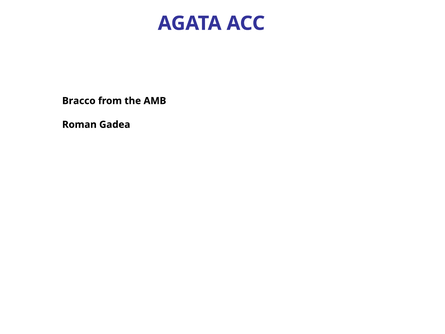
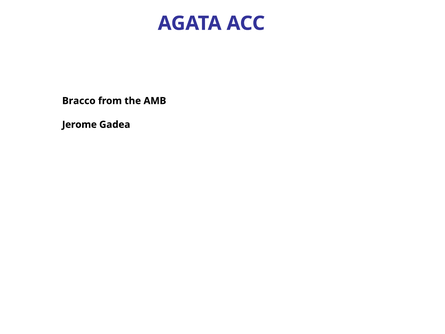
Roman: Roman -> Jerome (79, 124)
